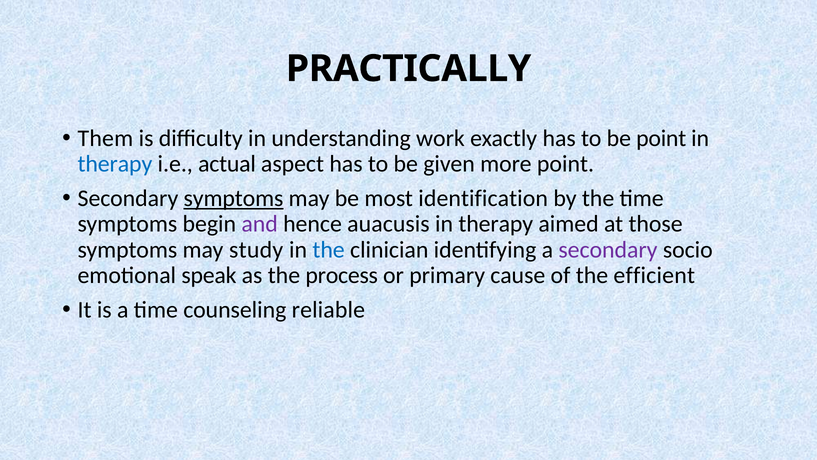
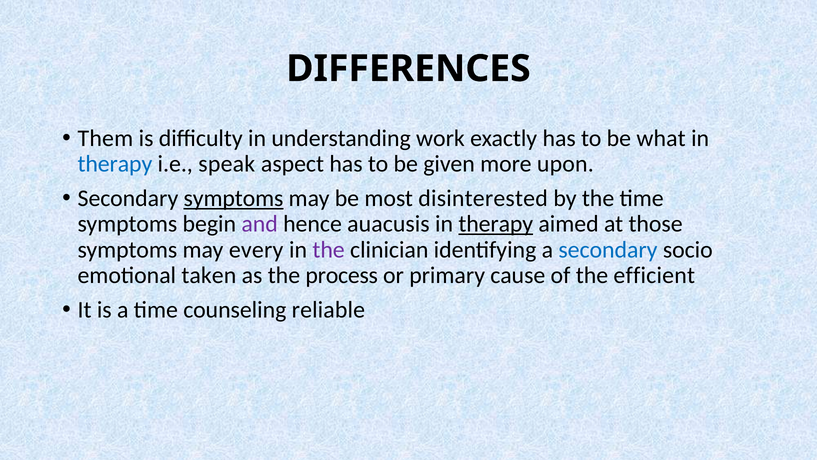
PRACTICALLY: PRACTICALLY -> DIFFERENCES (408, 69)
be point: point -> what (661, 138)
actual: actual -> speak (227, 164)
more point: point -> upon (565, 164)
identification: identification -> disinterested (483, 198)
therapy underline: none -> present (496, 224)
study: study -> every (256, 250)
the colour: blue -> purple (329, 250)
secondary colour: purple -> blue (608, 250)
speak: speak -> taken (209, 275)
